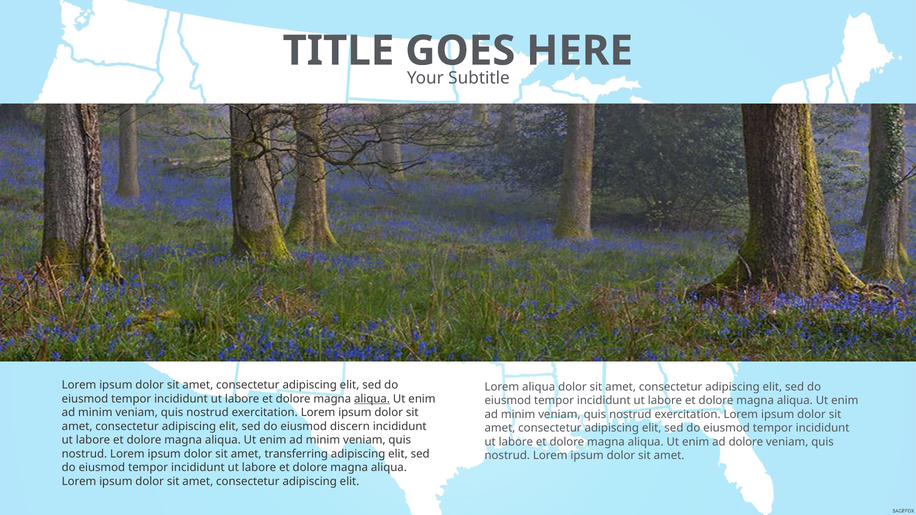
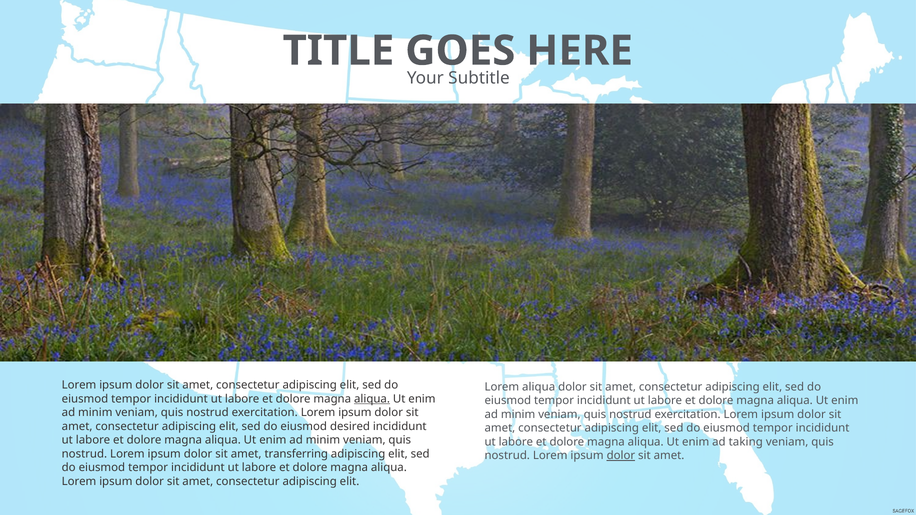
discern: discern -> desired (350, 427)
ad dolore: dolore -> taking (746, 442)
dolor underline: none -> present (621, 456)
